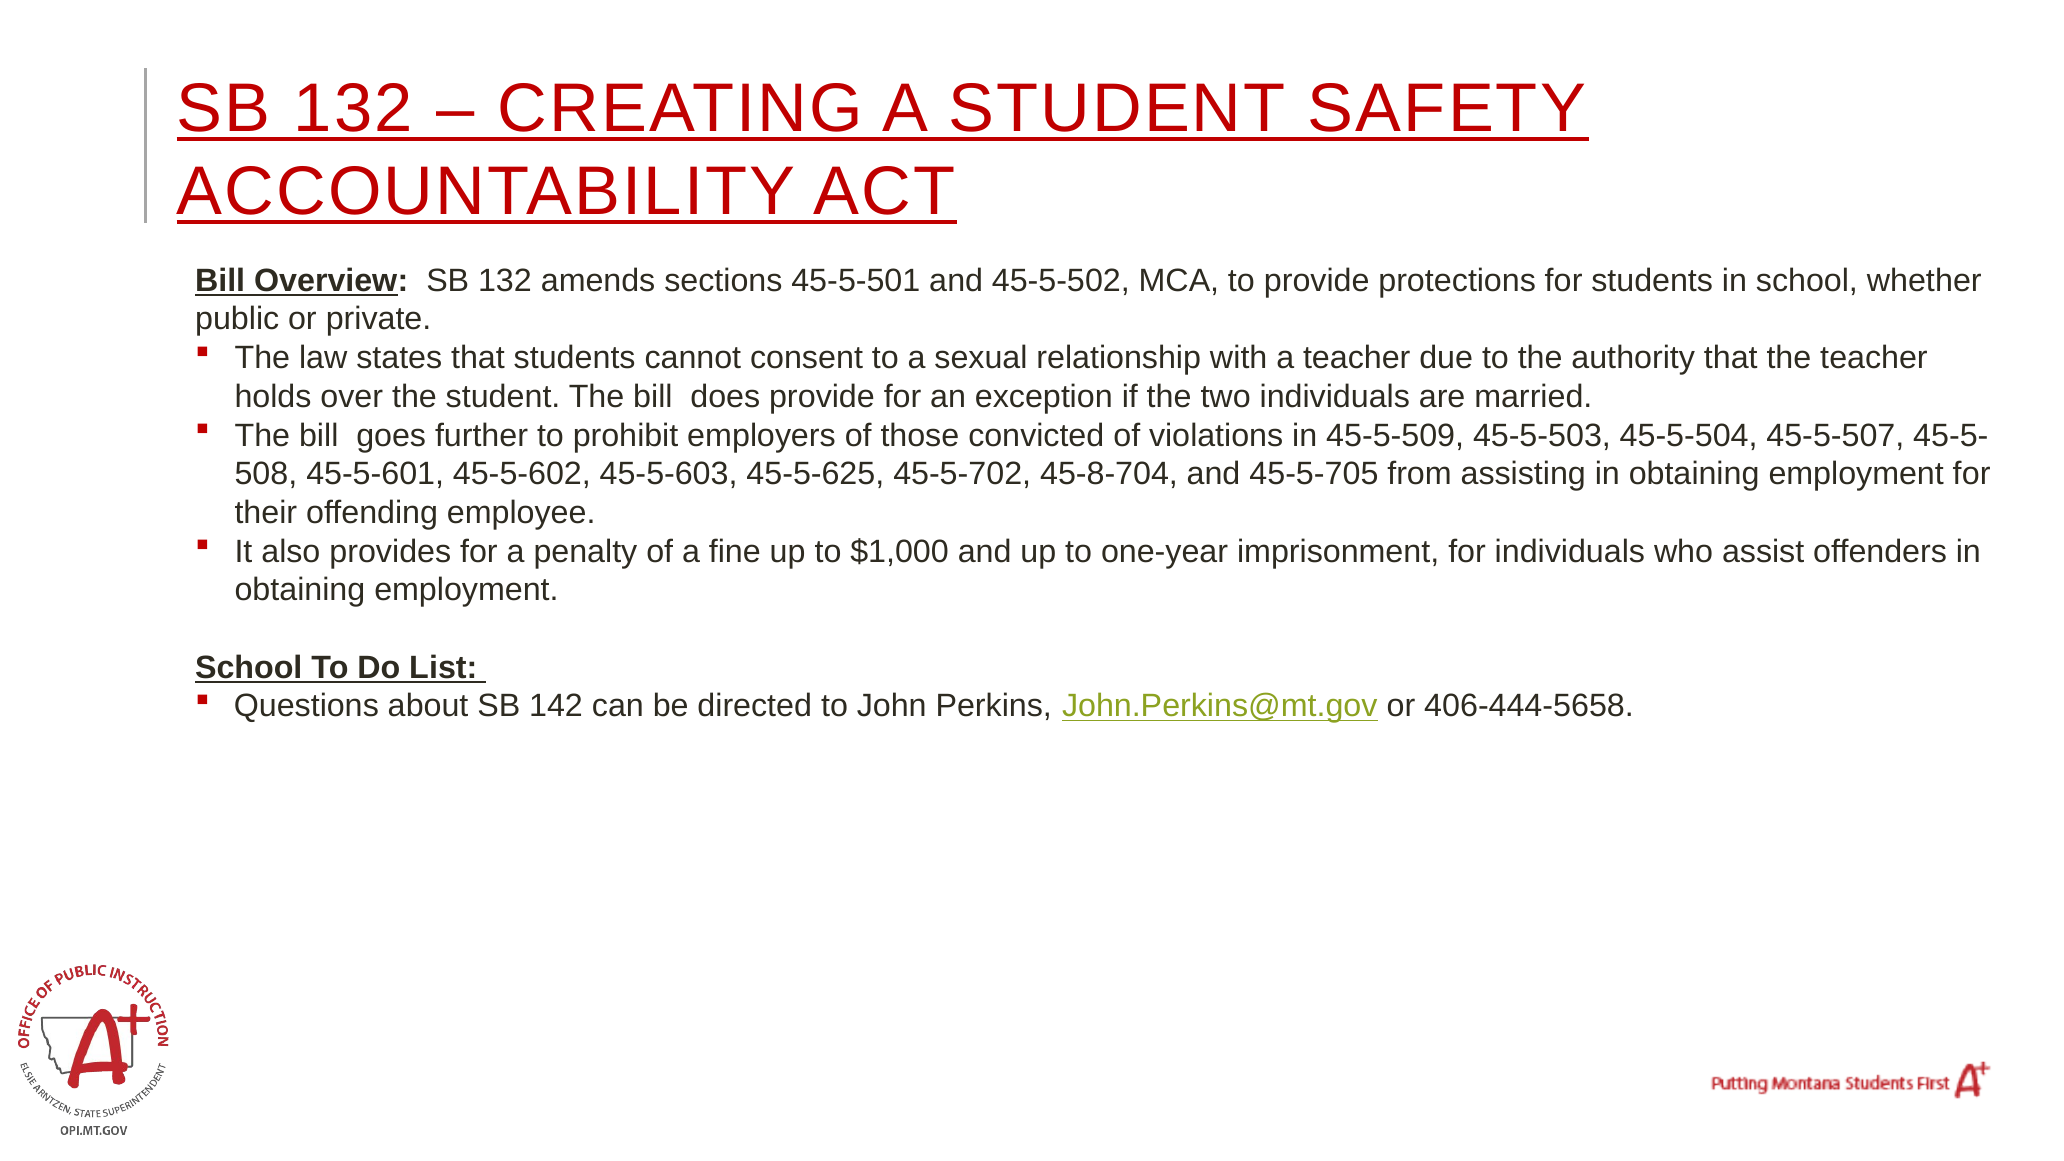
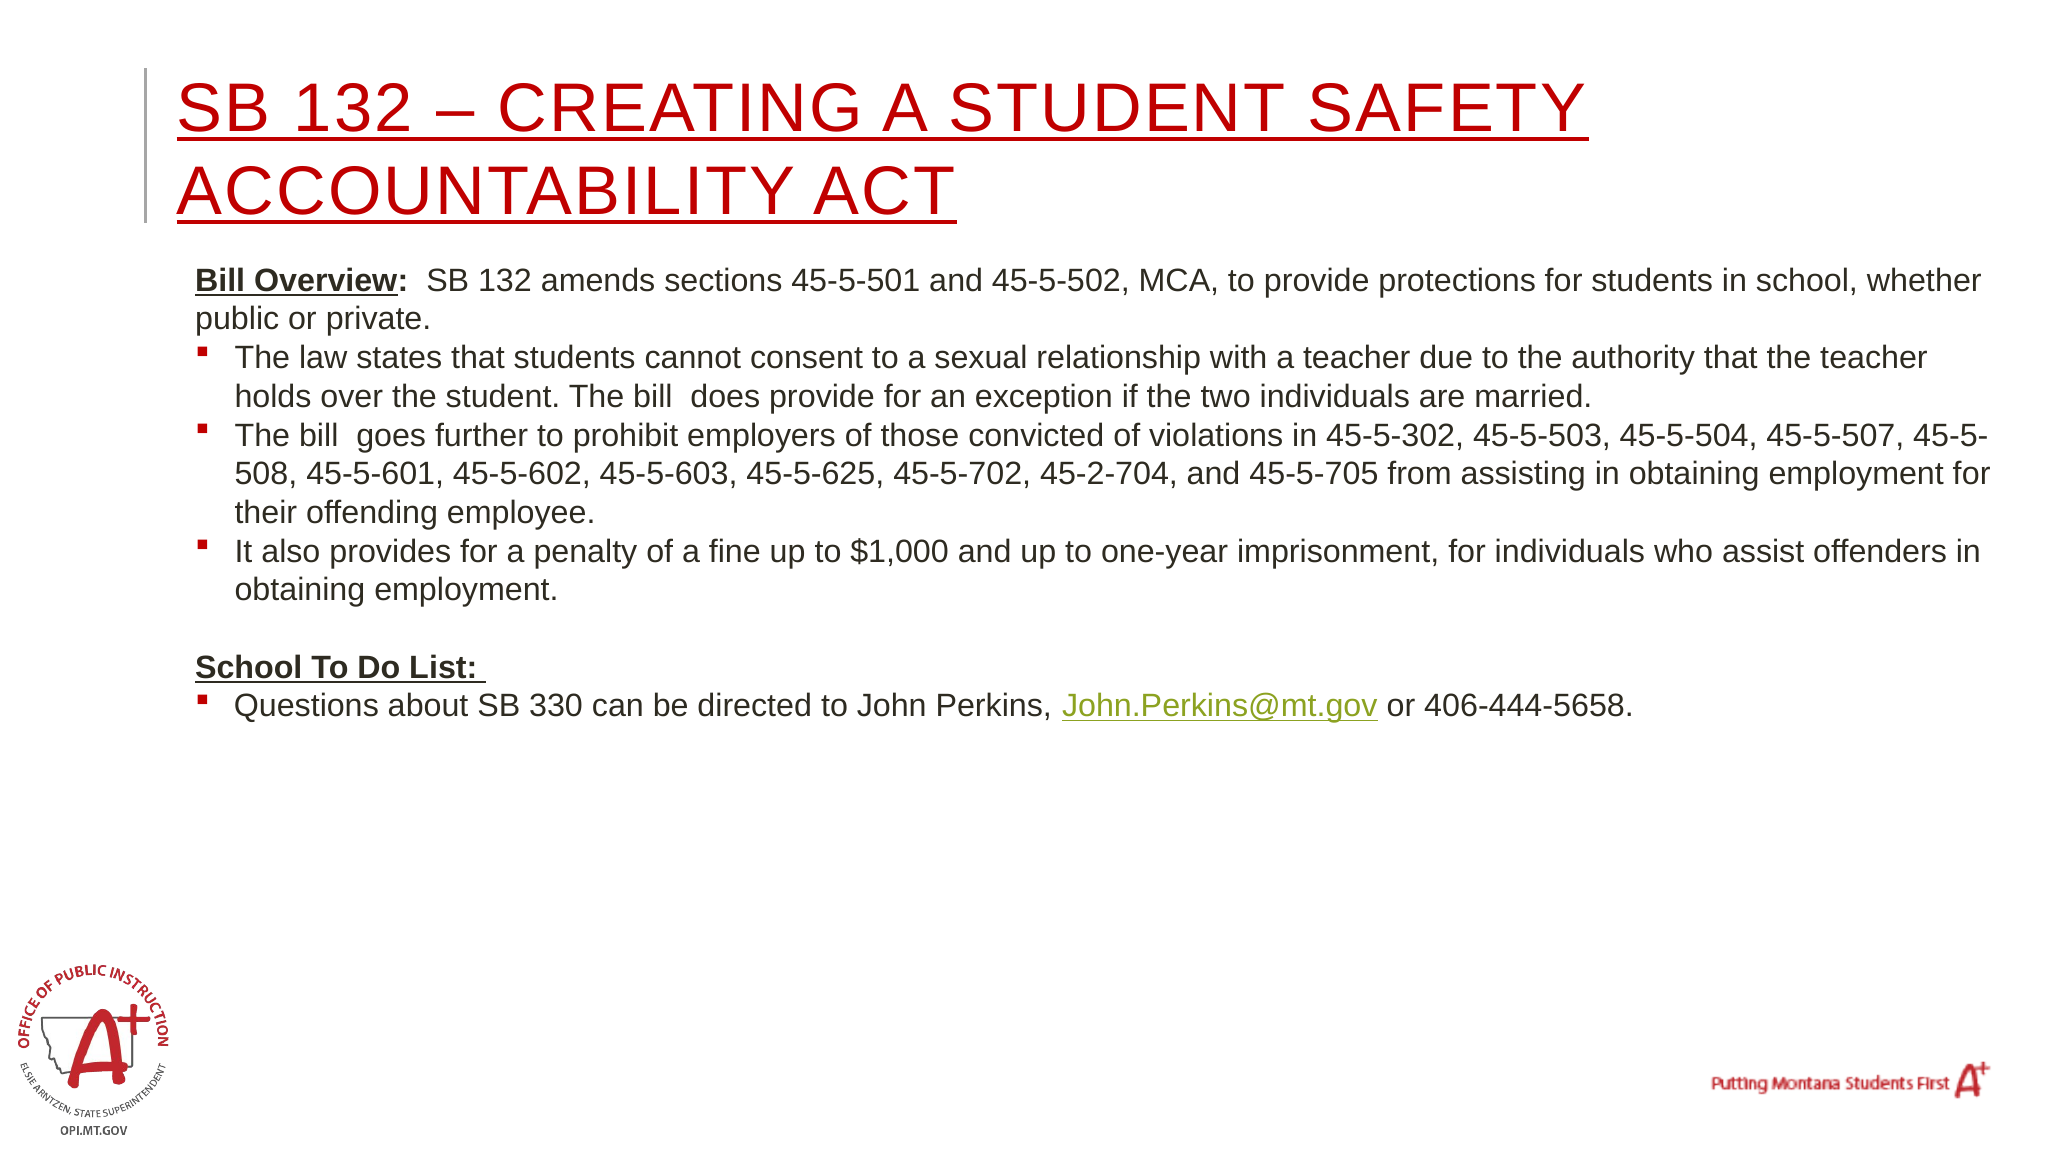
45-5-509: 45-5-509 -> 45-5-302 (1395, 435)
45-8-704: 45-8-704 -> 45-2-704 (1109, 474)
142: 142 -> 330 (556, 706)
